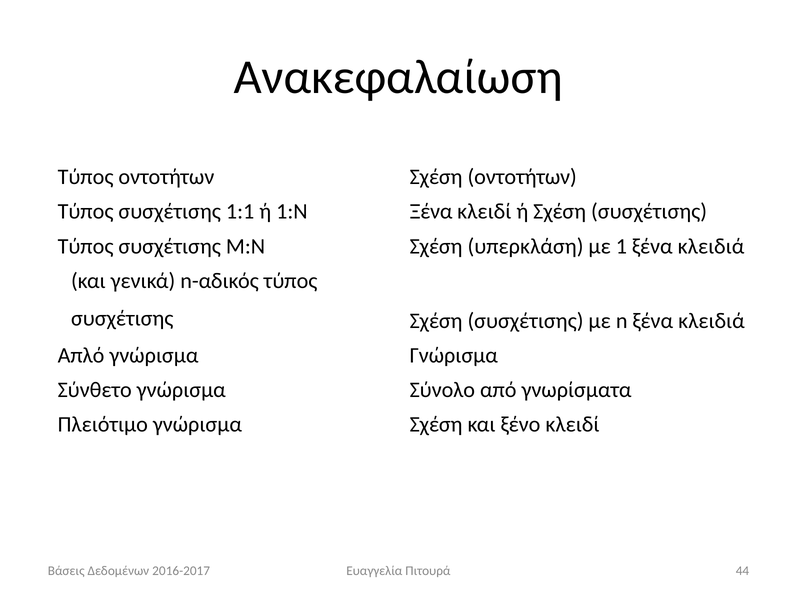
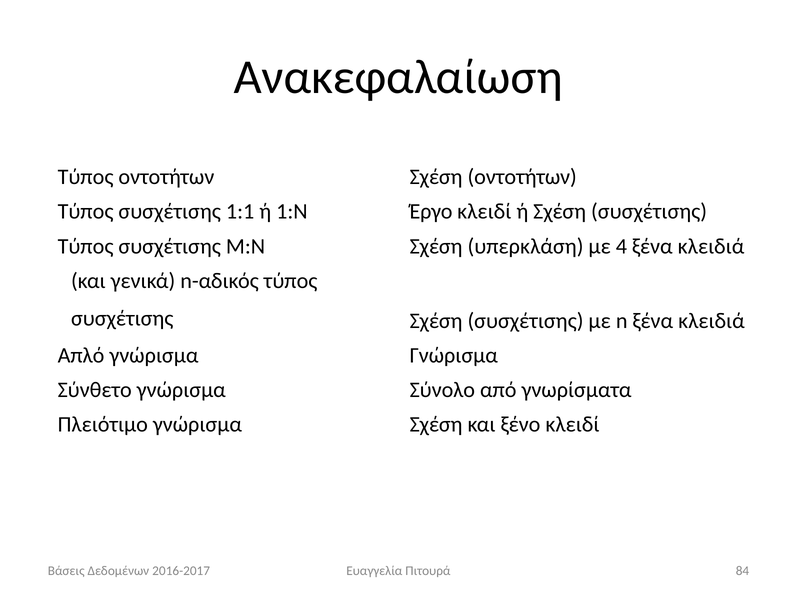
1:Ν Ξένα: Ξένα -> Έργο (431, 212)
1: 1 -> 4 (621, 246)
44: 44 -> 84 (742, 571)
